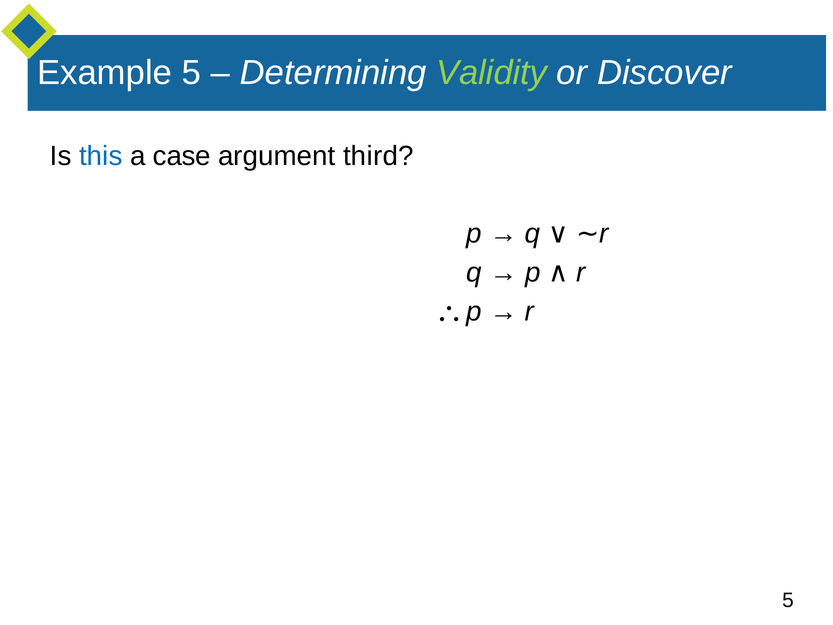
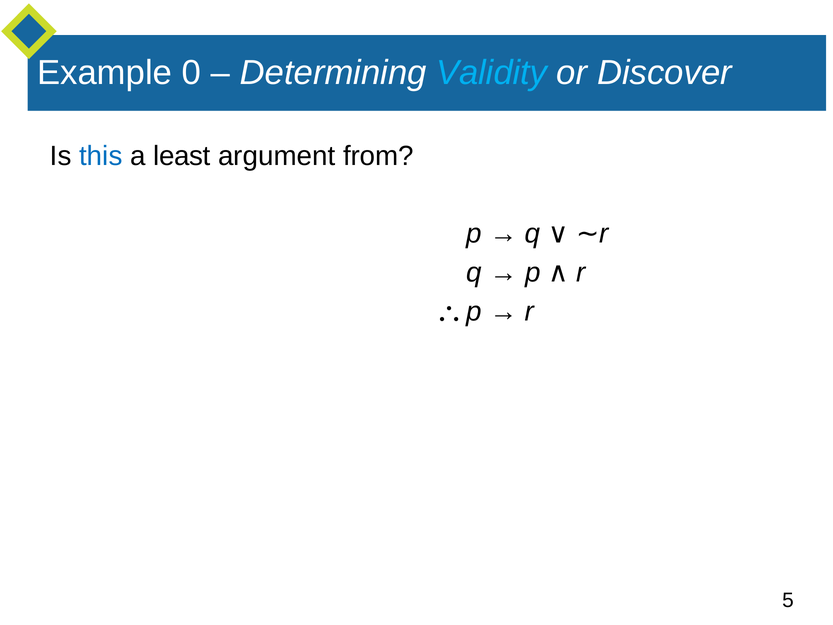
Example 5: 5 -> 0 (191, 73)
Validity colour: light green -> light blue (492, 73)
case: case -> least (182, 156)
third: third -> from (378, 156)
